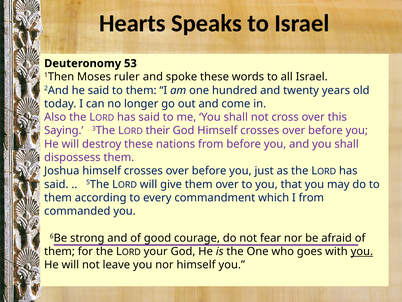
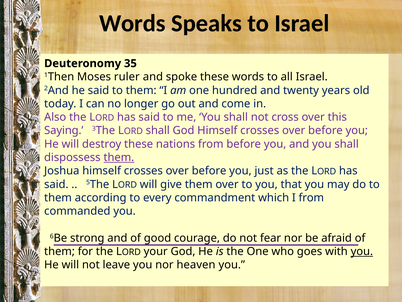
Hearts: Hearts -> Words (132, 23)
53: 53 -> 35 (130, 63)
their: their -> shall (158, 130)
them underline: none -> present (119, 157)
nor himself: himself -> heaven (196, 264)
